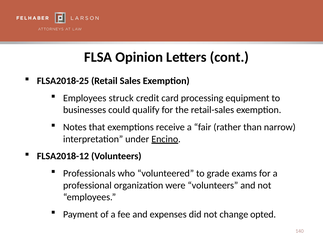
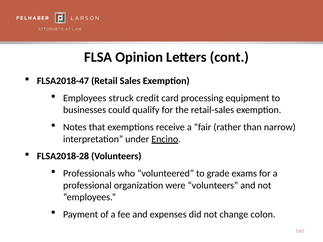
FLSA2018-25: FLSA2018-25 -> FLSA2018-47 (63, 81)
FLSA2018-12: FLSA2018-12 -> FLSA2018-28 (63, 156)
opted: opted -> colon (263, 215)
